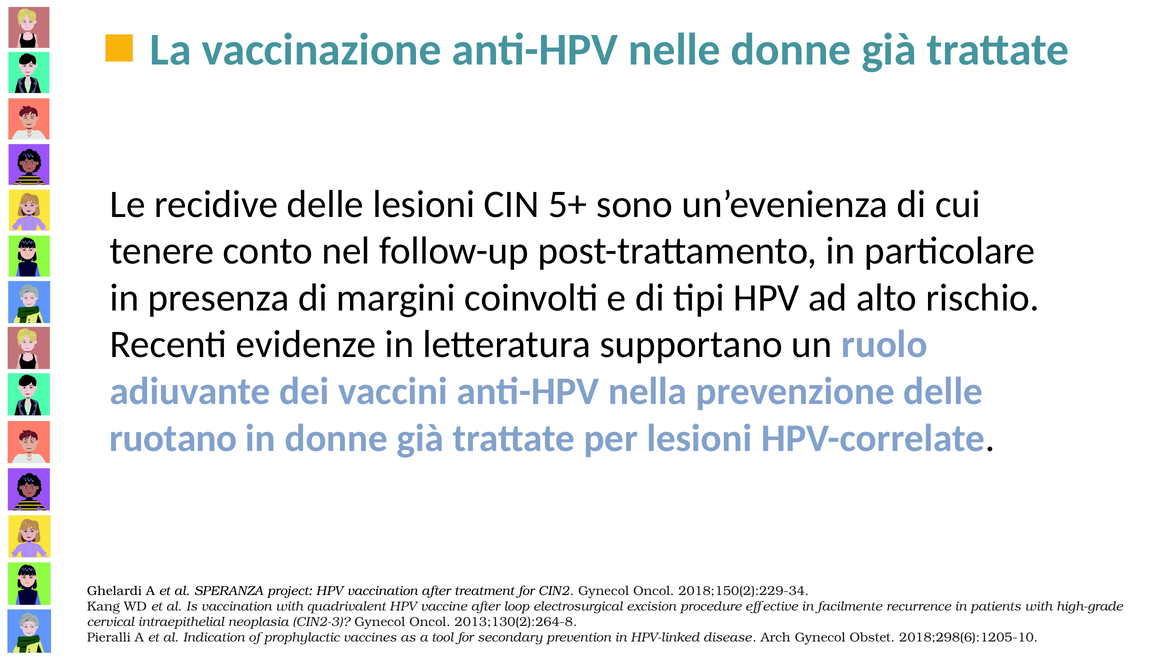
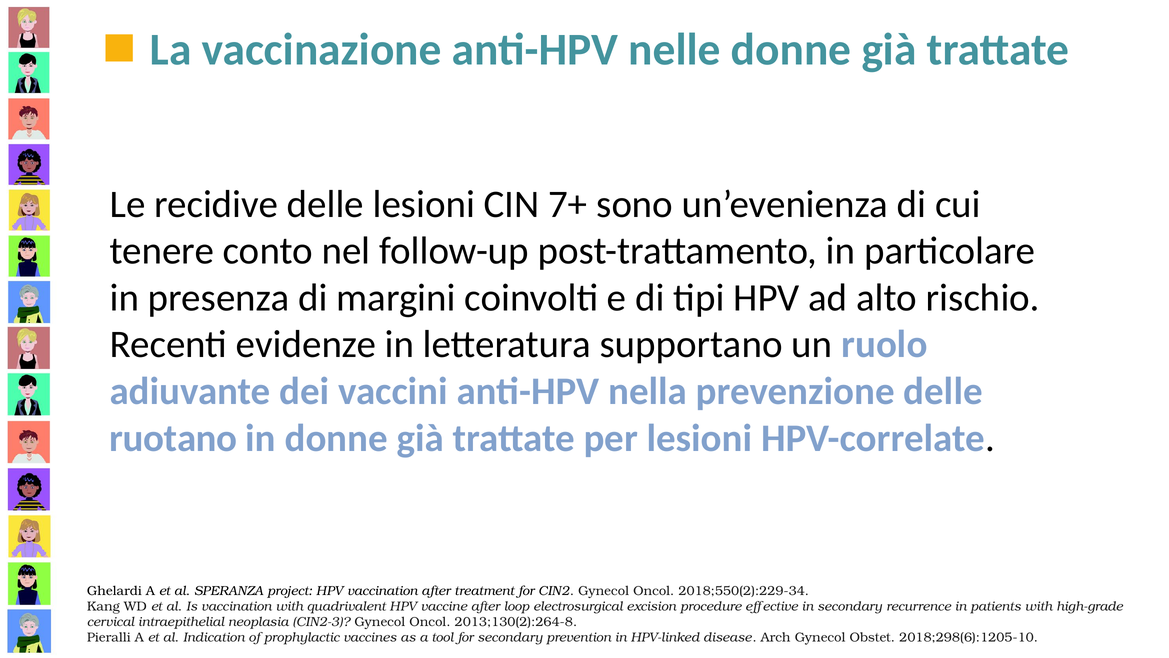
5+: 5+ -> 7+ (568, 204)
2018;150(2):229-34: 2018;150(2):229-34 -> 2018;550(2):229-34 (744, 590)
in facilmente: facilmente -> secondary (850, 606)
